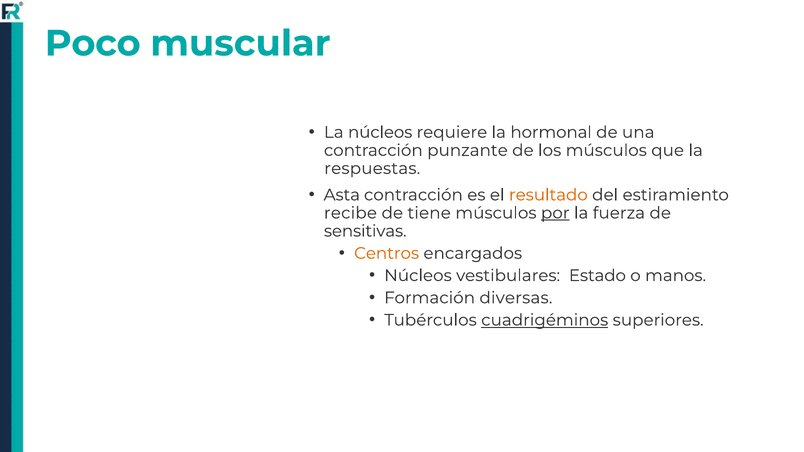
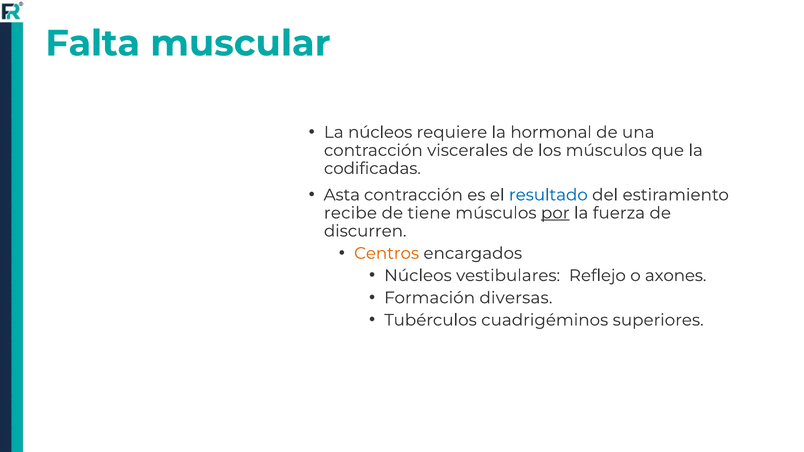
Poco: Poco -> Falta (93, 43)
punzante: punzante -> viscerales (467, 150)
respuestas: respuestas -> codificadas (372, 169)
resultado colour: orange -> blue (548, 195)
sensitivas: sensitivas -> discurren (365, 231)
Estado: Estado -> Reflejo (597, 276)
manos: manos -> axones (676, 276)
cuadrigéminos underline: present -> none (545, 320)
